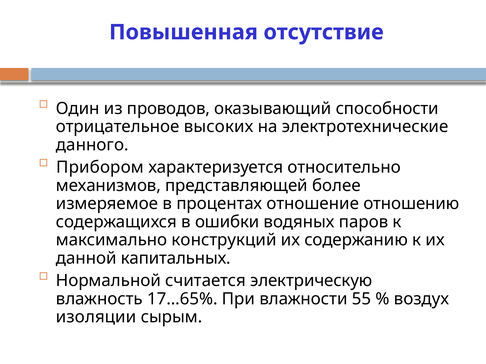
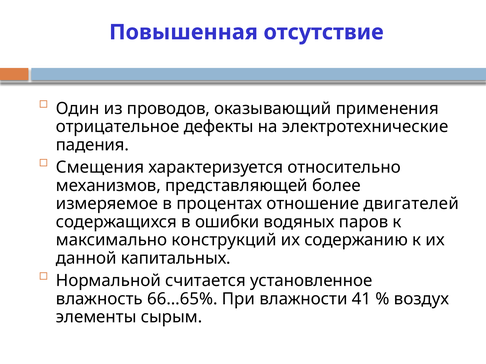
способности: способности -> применения (387, 109)
высоких: высоких -> дефекты (219, 127)
данного: данного -> падения (92, 145)
Прибором: Прибором -> Смещения (100, 168)
отношению: отношению -> двигателей (411, 204)
электрическую: электрическую -> установленное (311, 281)
17…65%: 17…65% -> 66…65% (182, 299)
55: 55 -> 41 (361, 299)
изоляции: изоляции -> элементы (96, 317)
